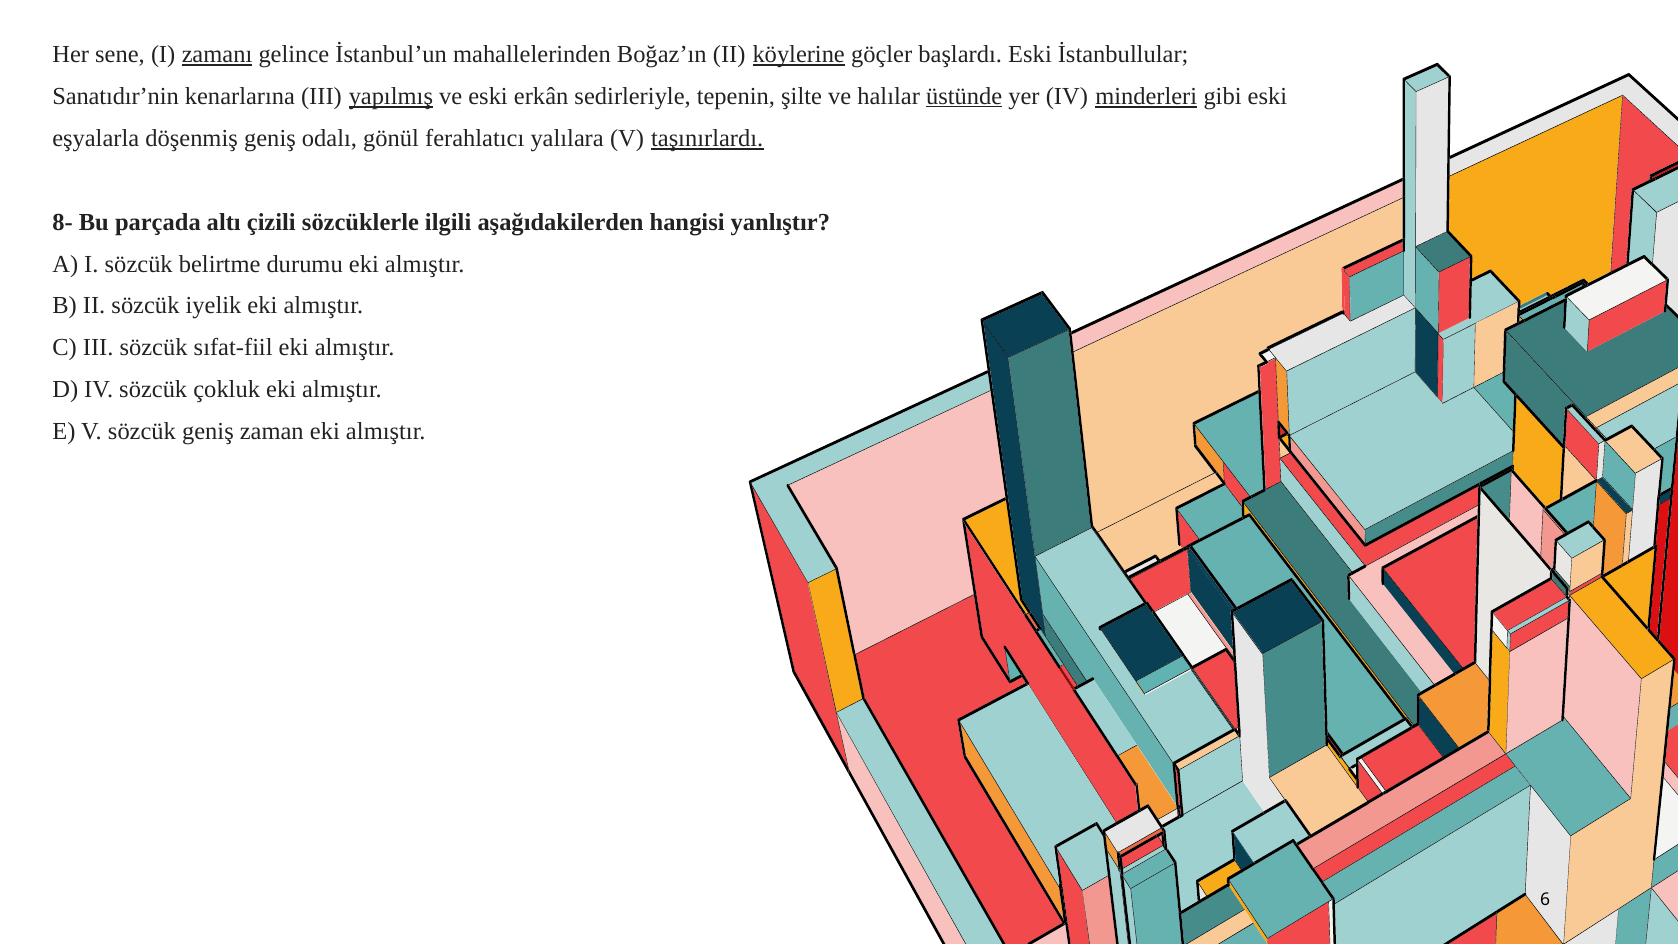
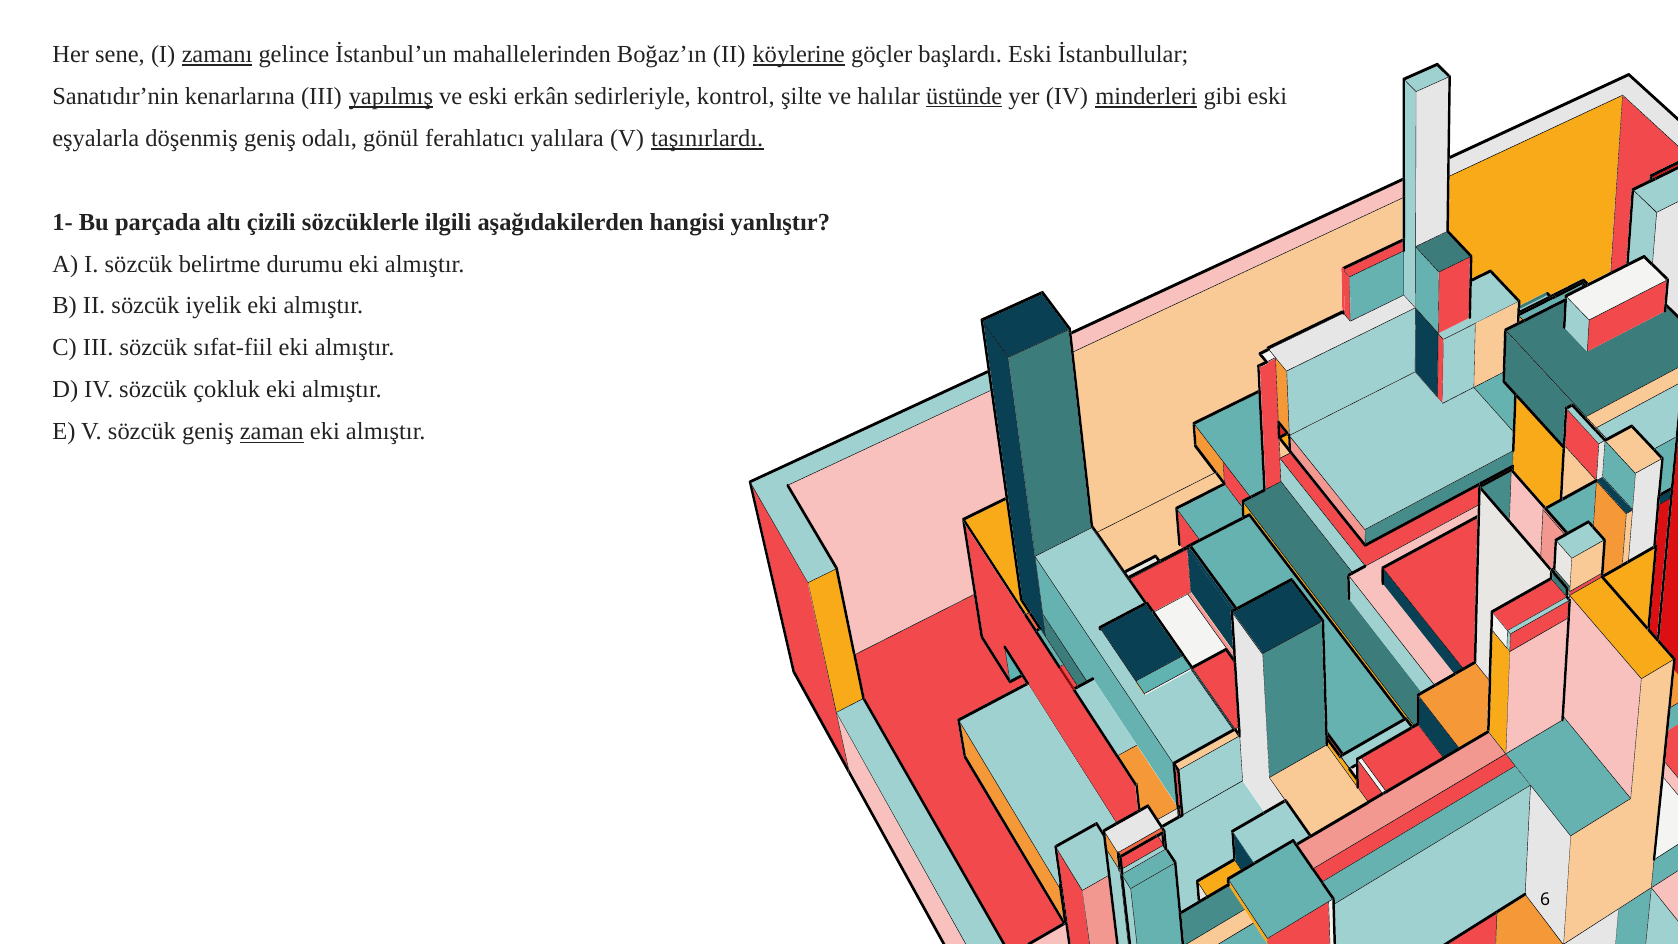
tepenin: tepenin -> kontrol (736, 96)
8-: 8- -> 1- (63, 222)
zaman underline: none -> present (272, 432)
